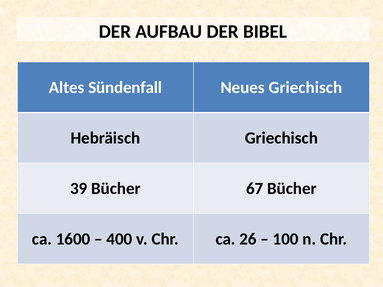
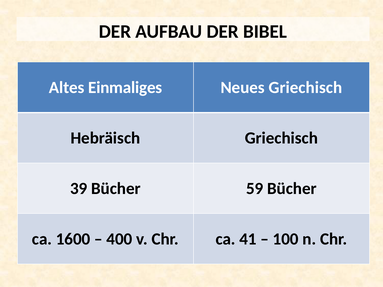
Sündenfall: Sündenfall -> Einmaliges (125, 88)
67: 67 -> 59 (255, 189)
26: 26 -> 41 (248, 239)
